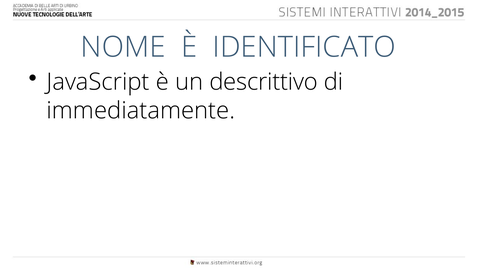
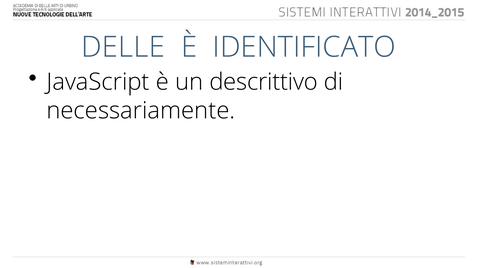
NOME: NOME -> DELLE (123, 47)
immediatamente: immediatamente -> necessariamente (141, 111)
